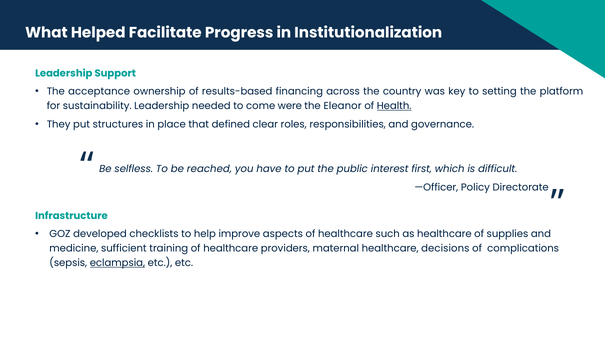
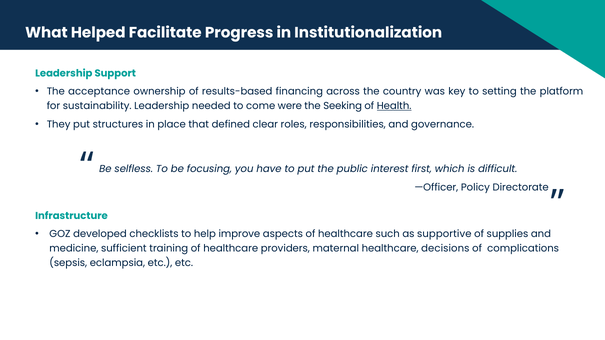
Eleanor: Eleanor -> Seeking (343, 106)
reached: reached -> focusing (209, 169)
as healthcare: healthcare -> supportive (444, 234)
eclampsia underline: present -> none (117, 263)
